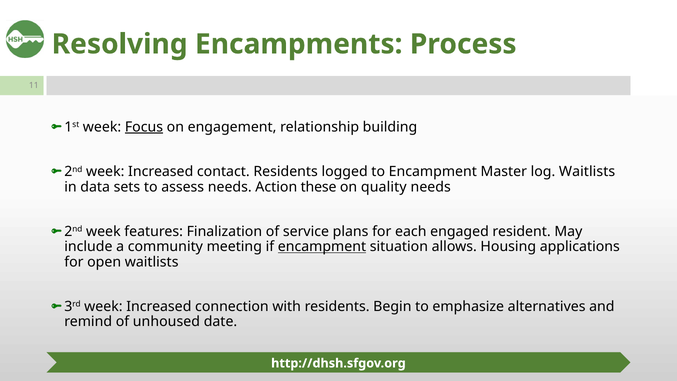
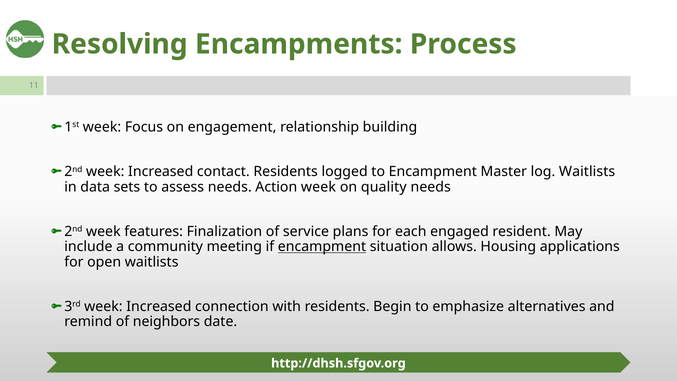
Focus underline: present -> none (144, 127)
Action these: these -> week (318, 187)
unhoused: unhoused -> neighbors (166, 322)
